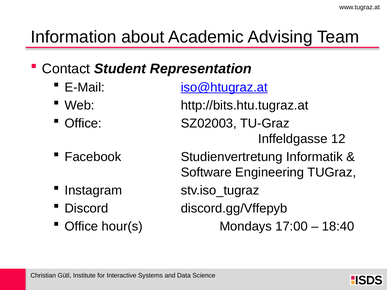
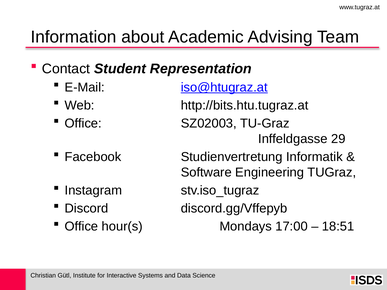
12: 12 -> 29 (338, 139)
18:40: 18:40 -> 18:51 (338, 227)
